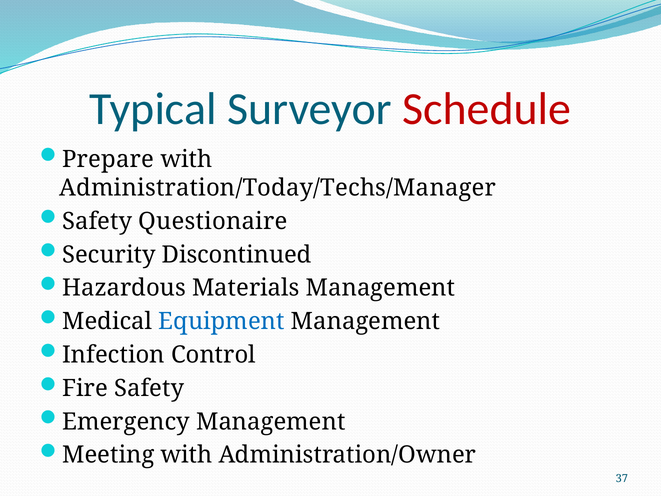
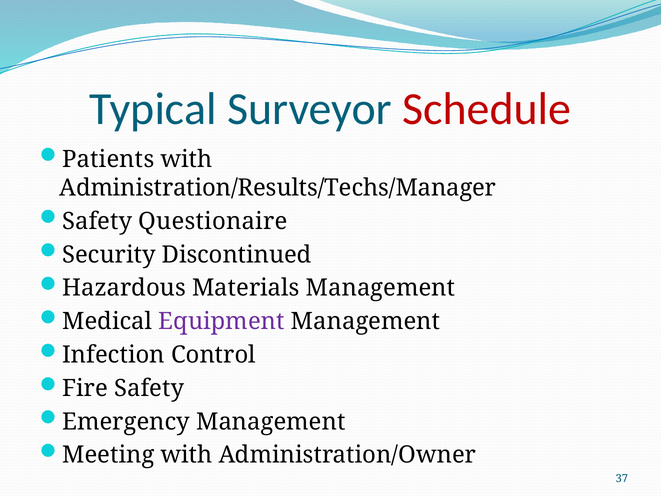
Prepare: Prepare -> Patients (108, 159)
Administration/Today/Techs/Manager: Administration/Today/Techs/Manager -> Administration/Results/Techs/Manager (278, 188)
Equipment colour: blue -> purple (222, 321)
